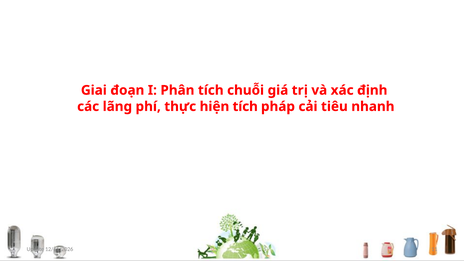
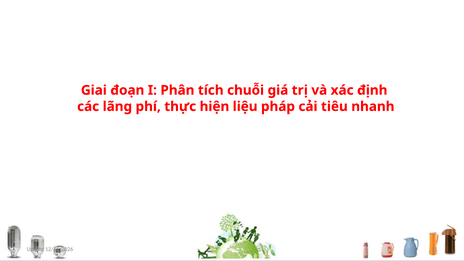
hiện tích: tích -> liệu (245, 107)
